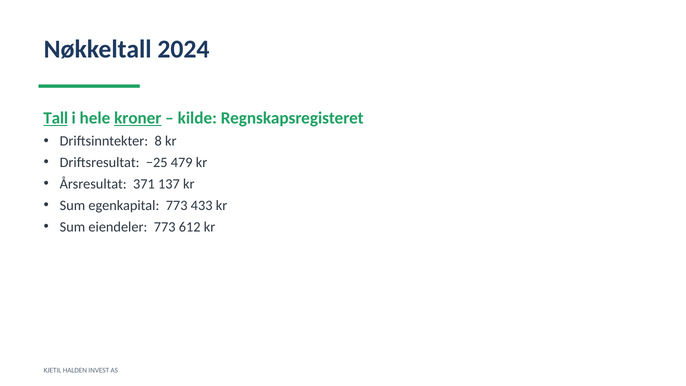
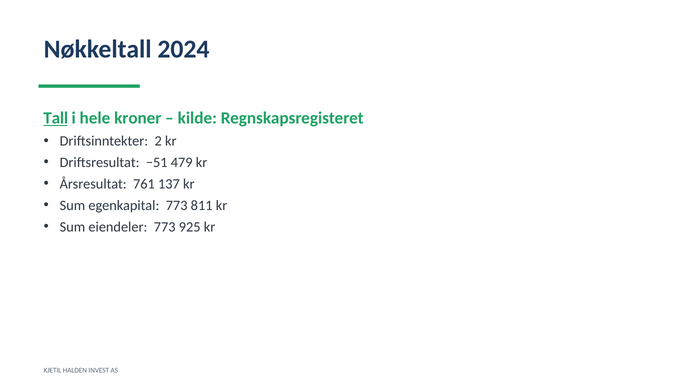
kroner underline: present -> none (138, 118)
8: 8 -> 2 (158, 141)
−25: −25 -> −51 (157, 163)
371: 371 -> 761 (144, 184)
433: 433 -> 811 (202, 205)
612: 612 -> 925 (190, 227)
